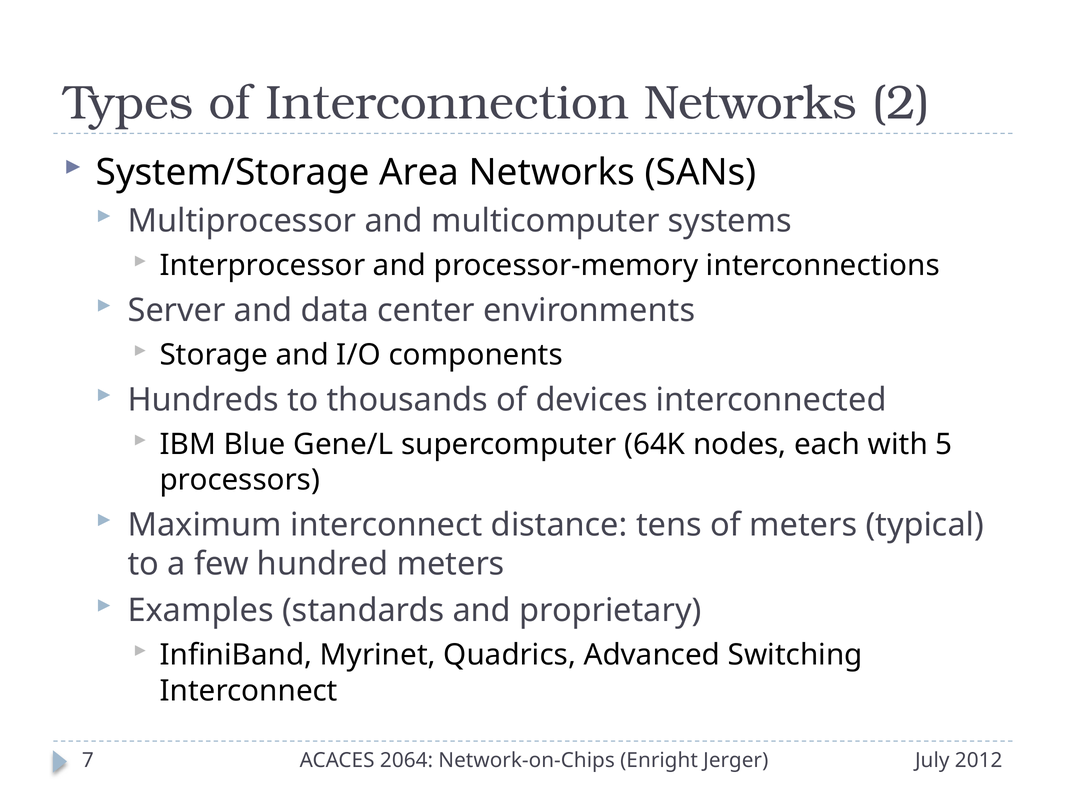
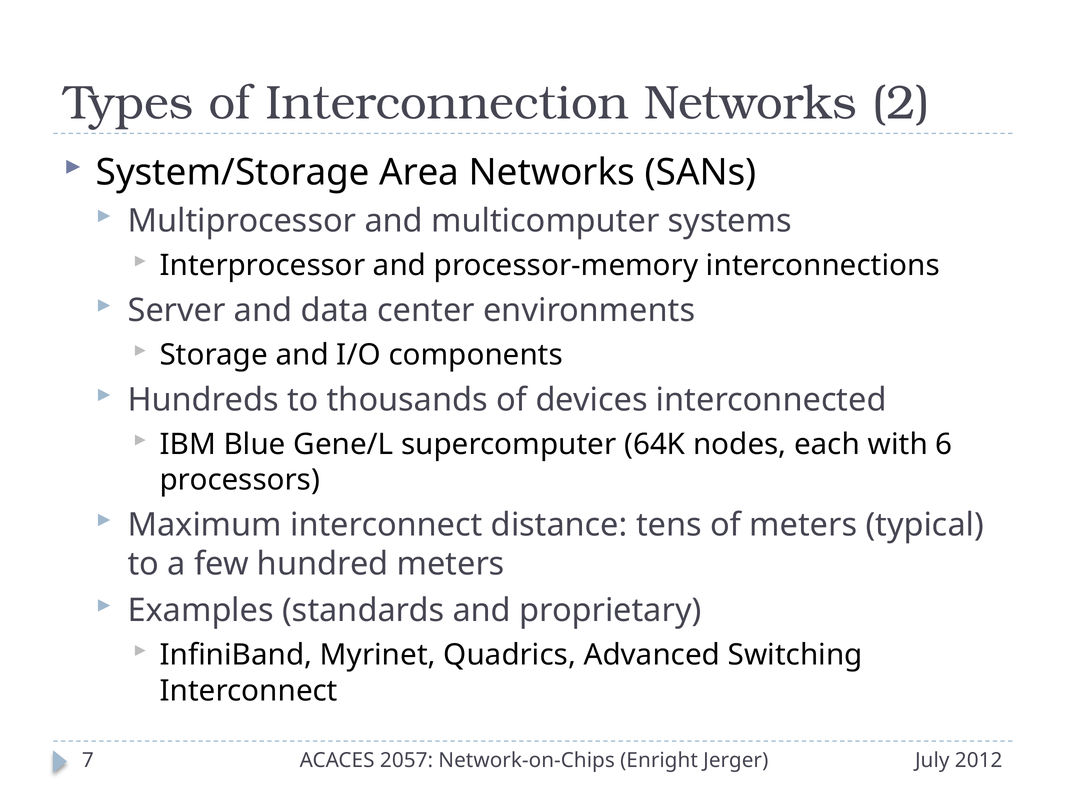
5: 5 -> 6 (944, 444)
2064: 2064 -> 2057 (407, 760)
